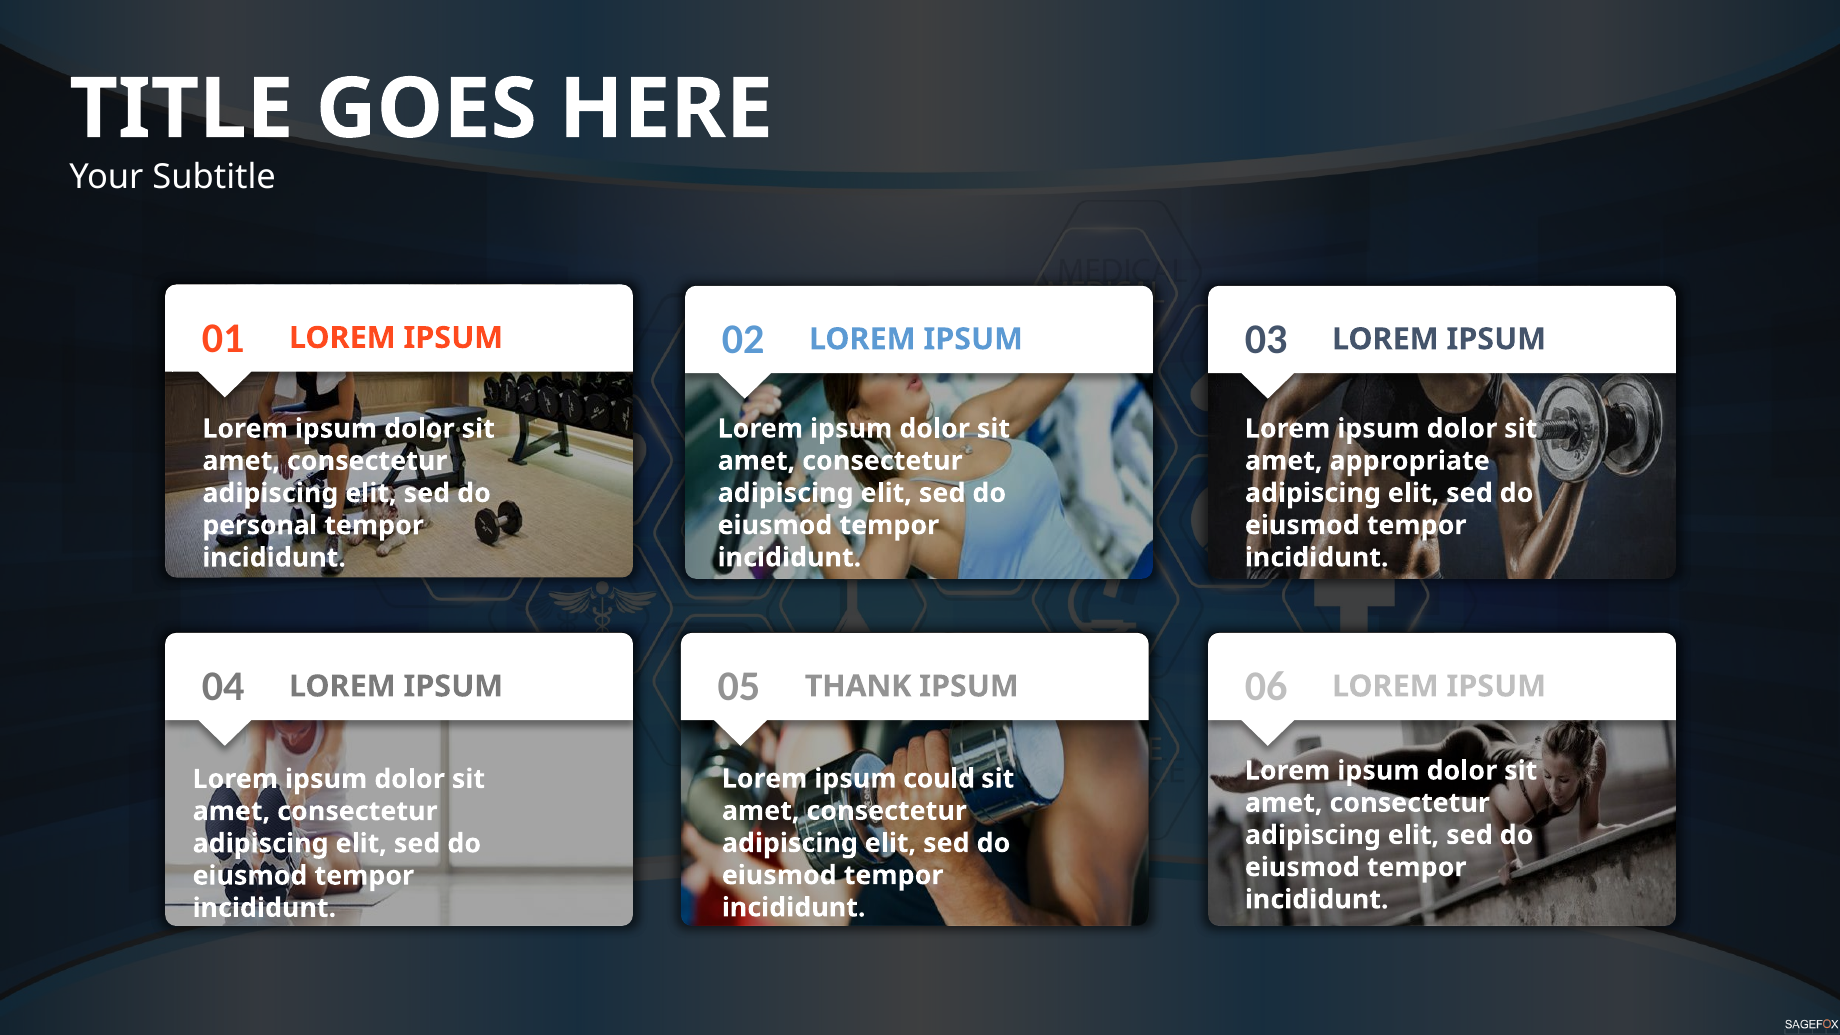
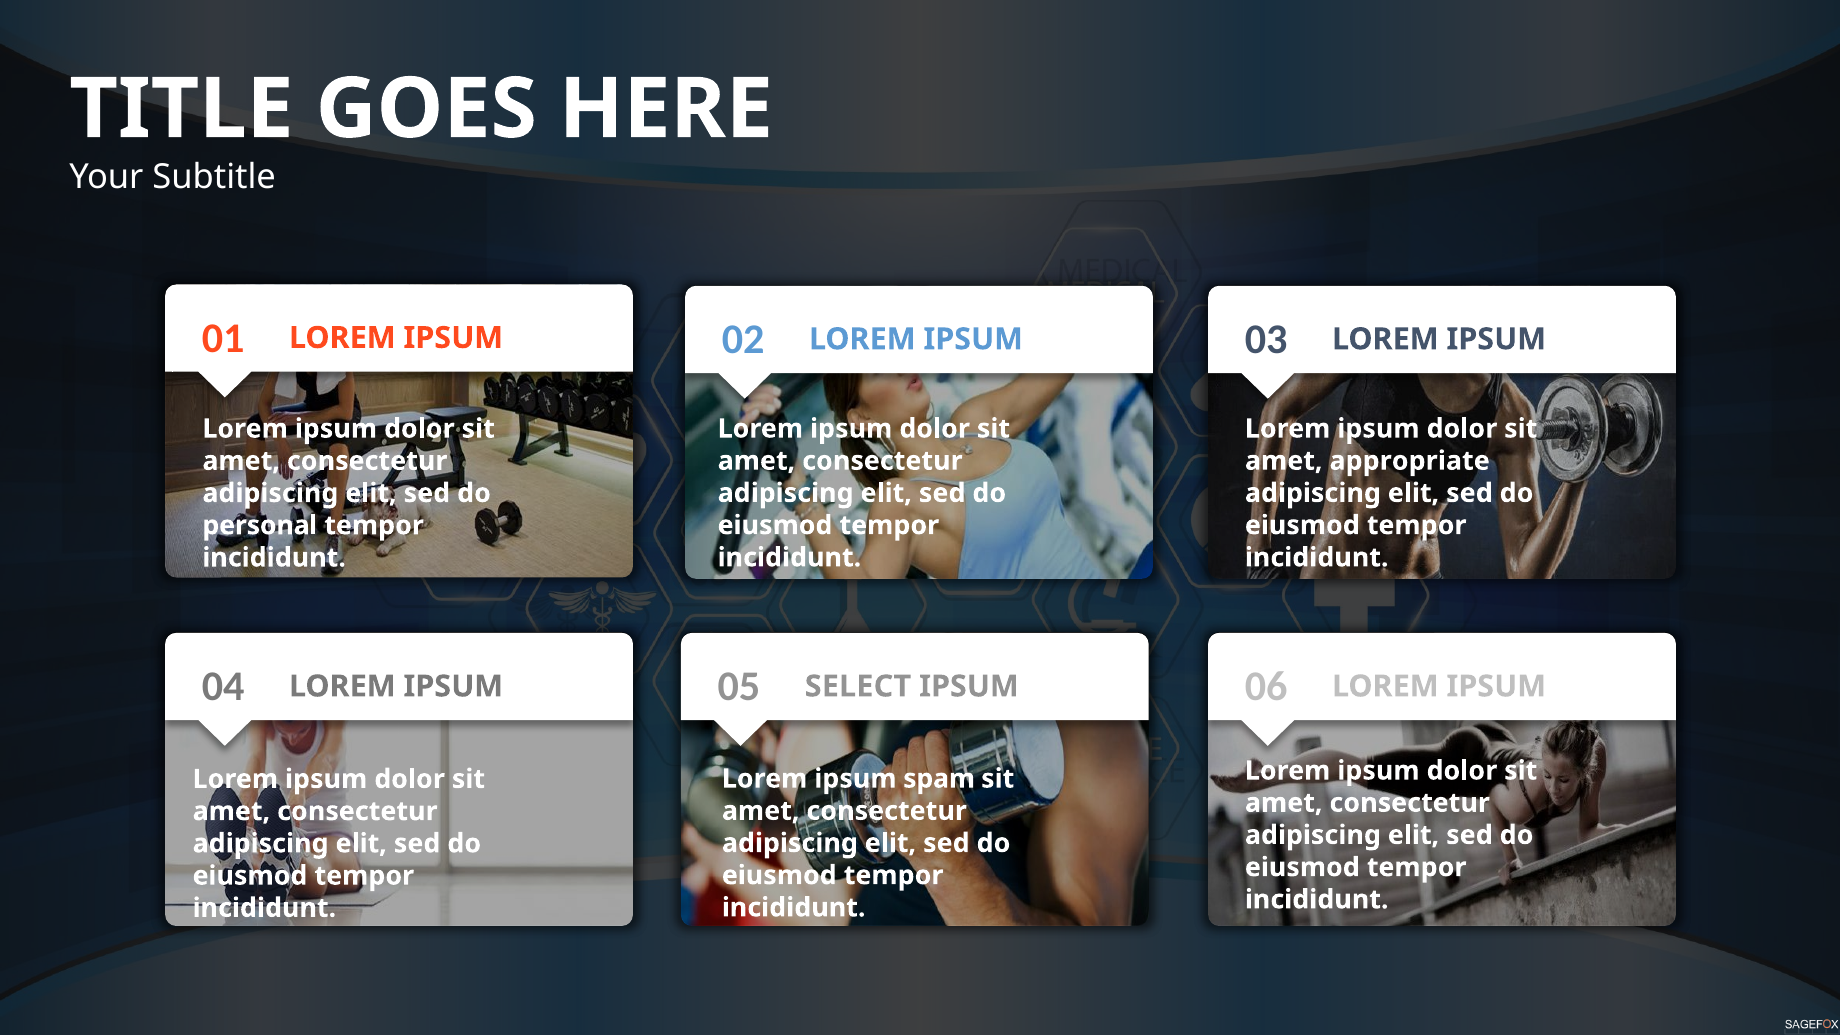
THANK: THANK -> SELECT (858, 686)
could: could -> spam (939, 779)
